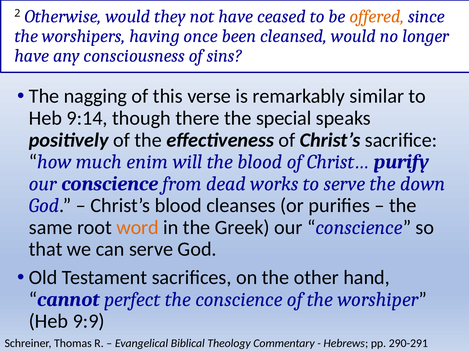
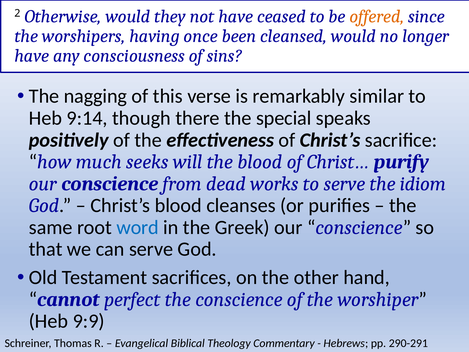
enim: enim -> seeks (147, 162)
down: down -> idiom (423, 184)
word colour: orange -> blue (138, 227)
